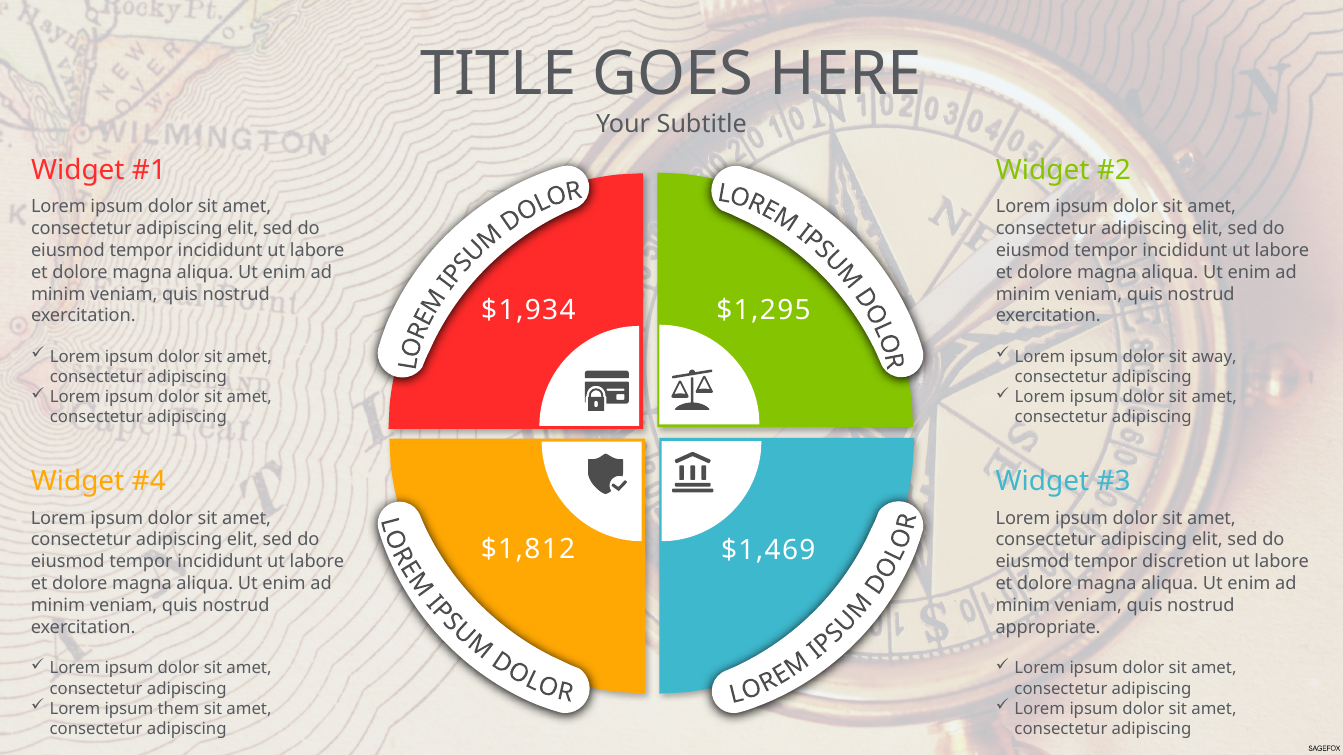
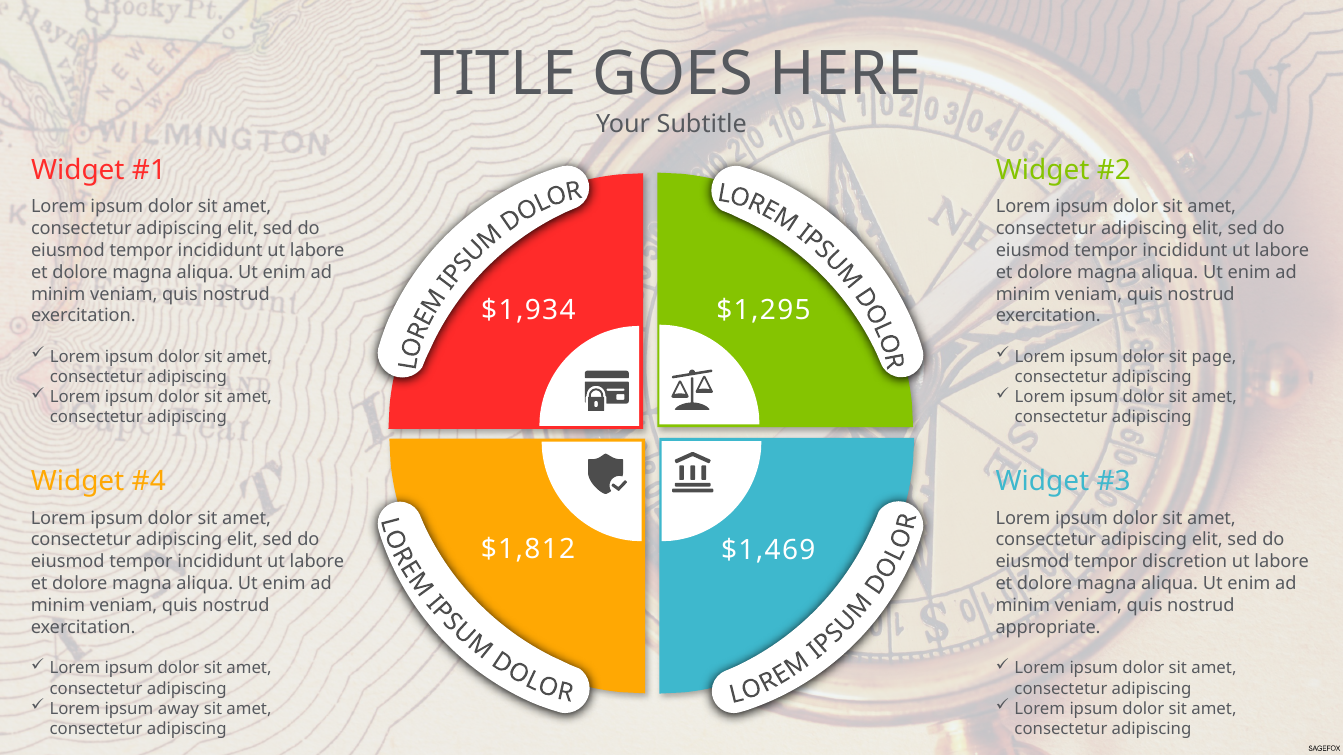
away: away -> page (1214, 357)
them: them -> away (178, 709)
